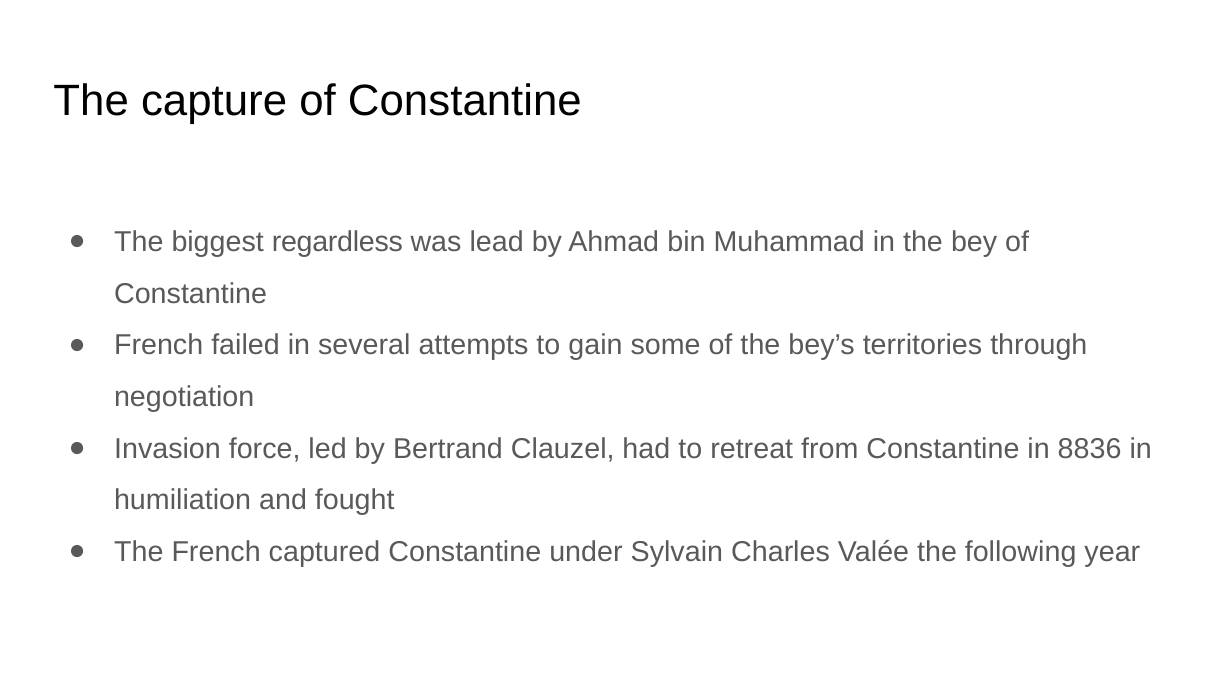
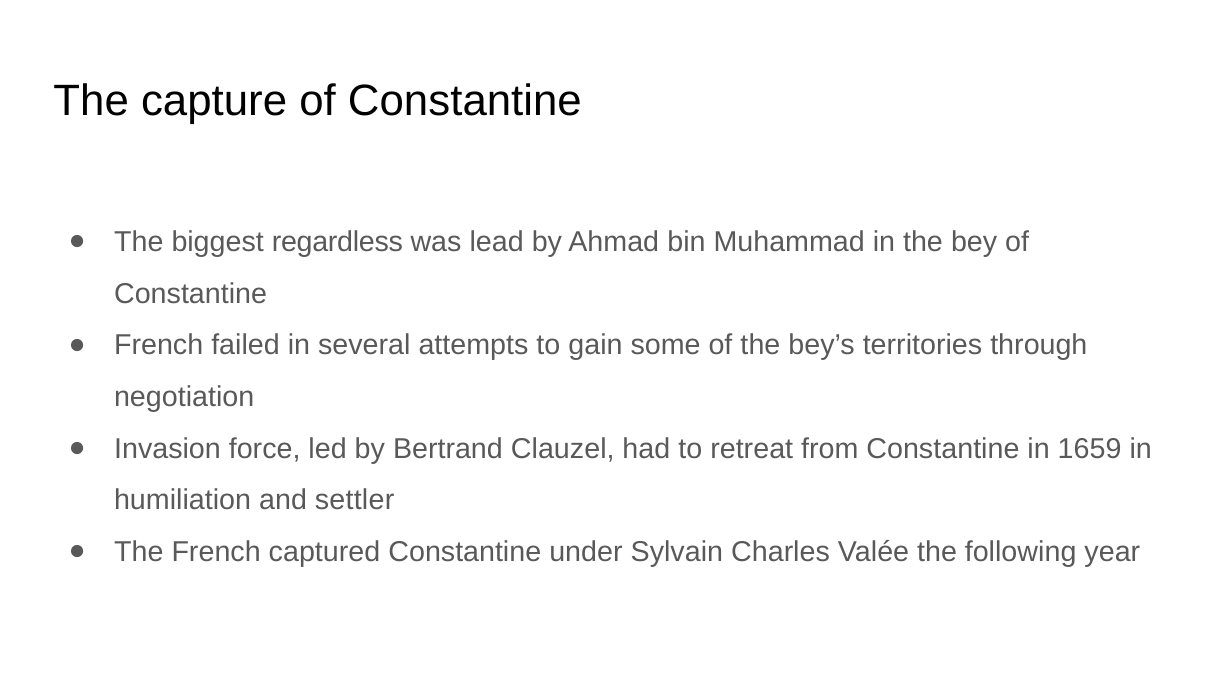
8836: 8836 -> 1659 (1090, 448)
fought: fought -> settler (355, 500)
